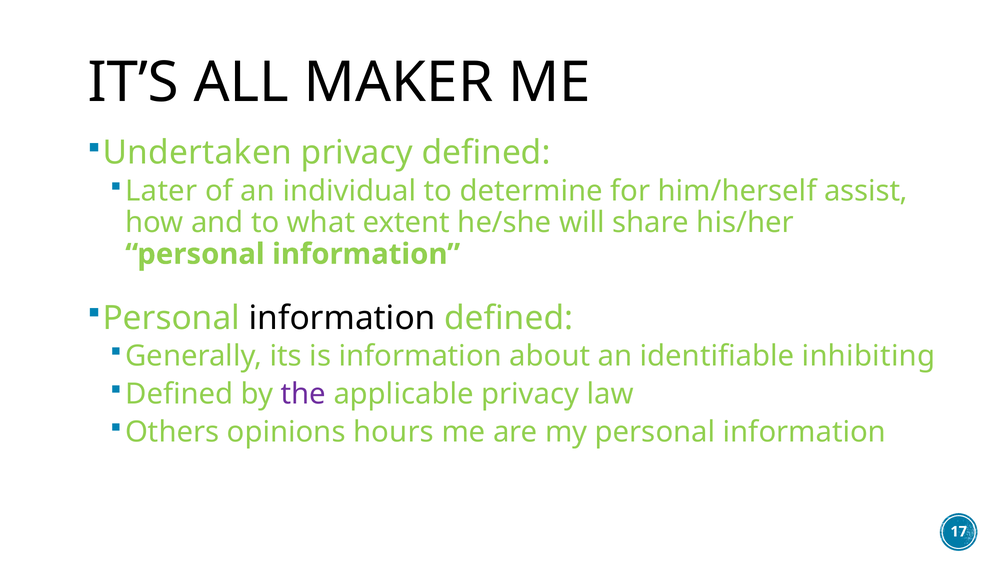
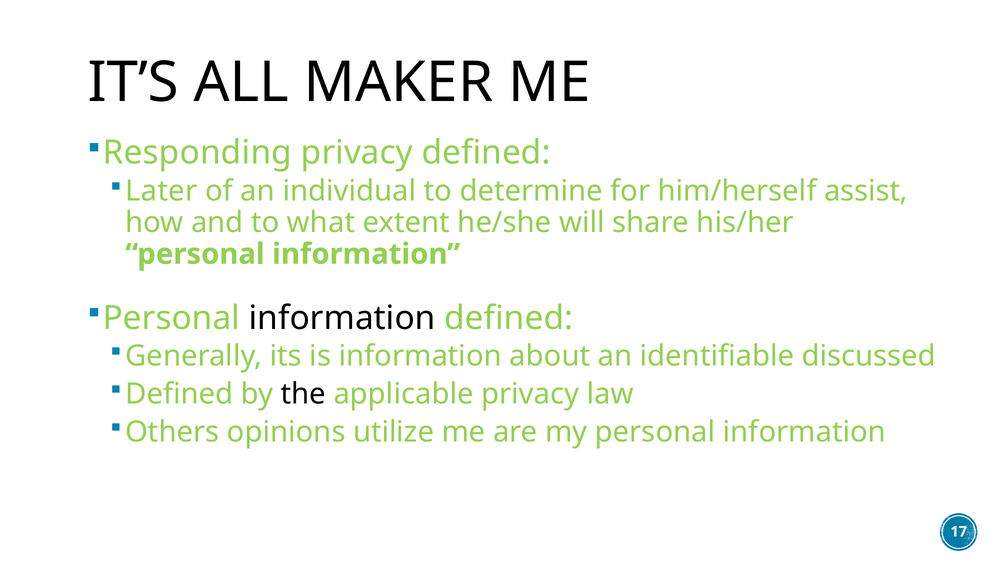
Undertaken: Undertaken -> Responding (197, 153)
inhibiting: inhibiting -> discussed (869, 356)
the colour: purple -> black (303, 394)
hours: hours -> utilize (394, 432)
